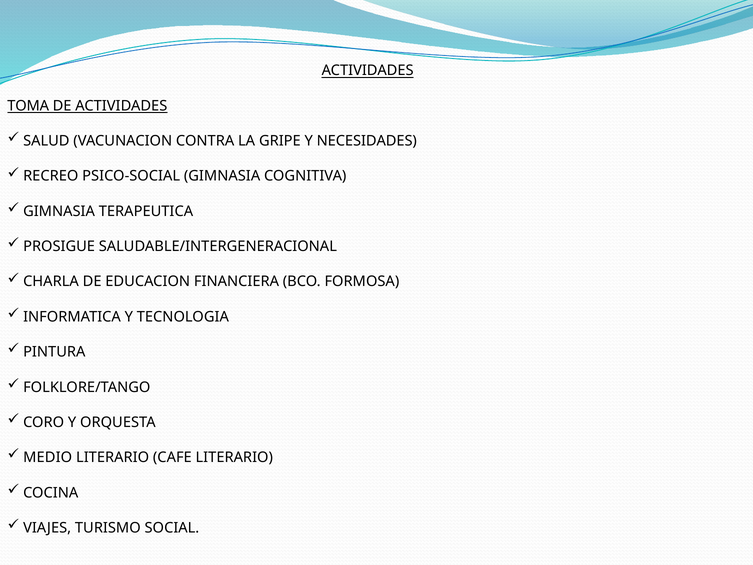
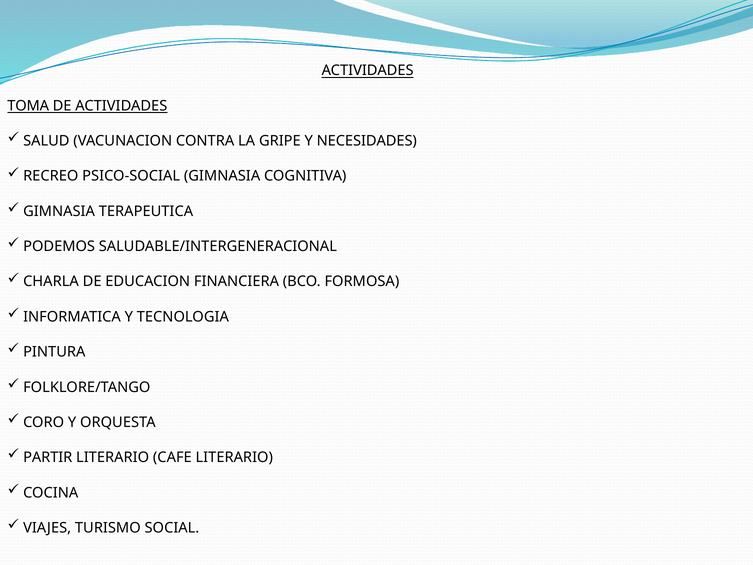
PROSIGUE: PROSIGUE -> PODEMOS (59, 246)
MEDIO: MEDIO -> PARTIR (48, 457)
